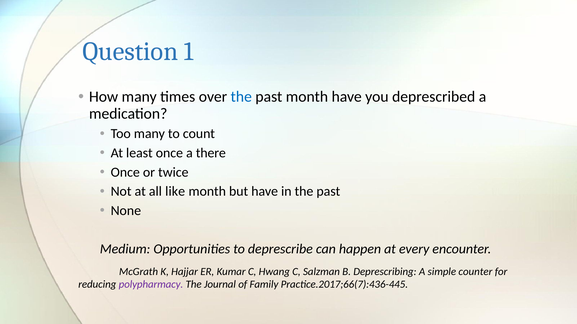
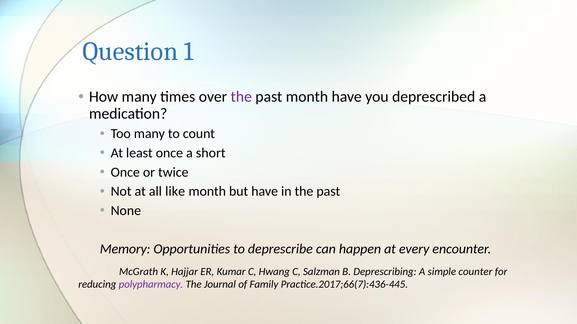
the colour: blue -> purple (241, 97)
there: there -> short (211, 153)
Medium: Medium -> Memory (125, 249)
